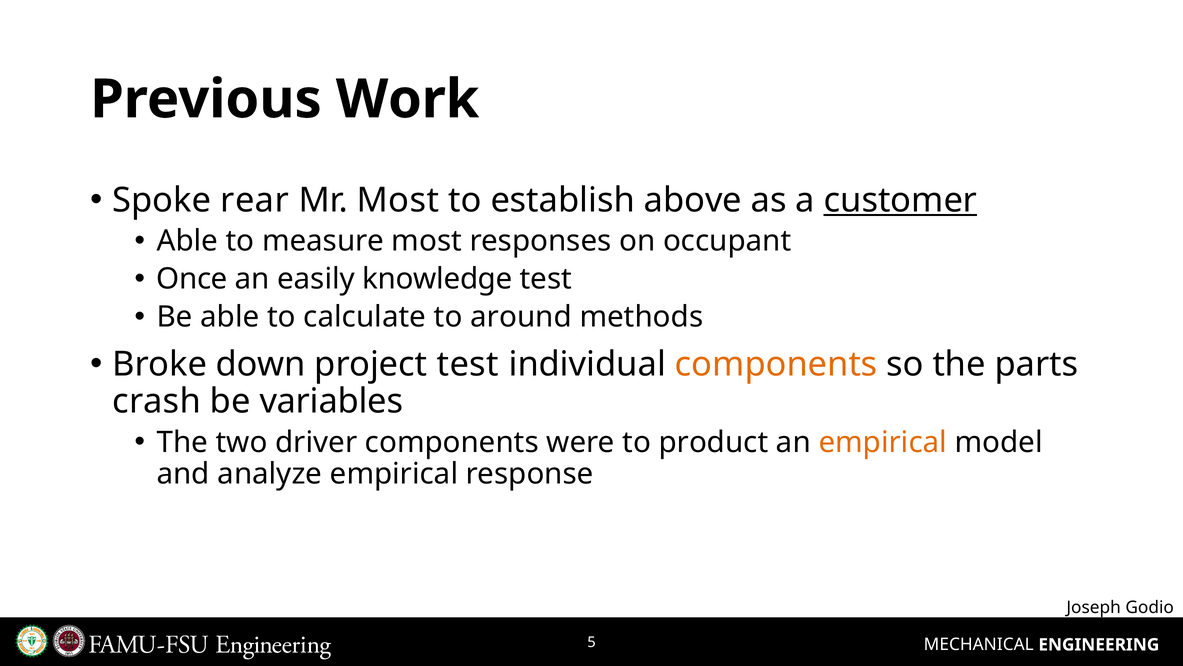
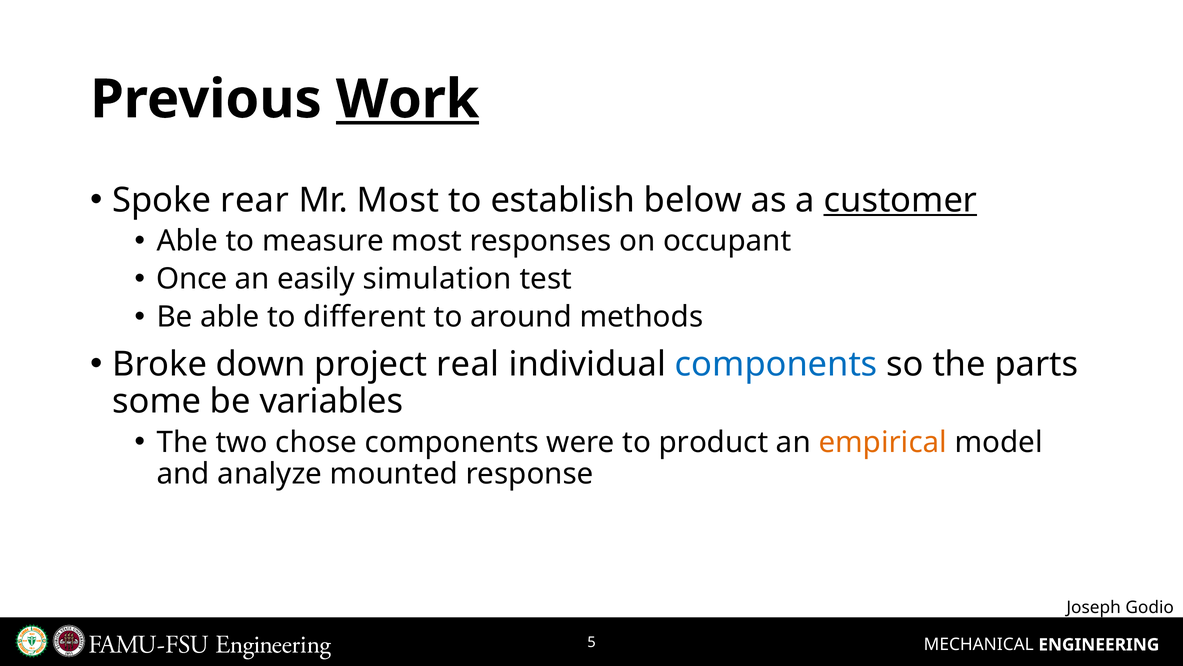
Work underline: none -> present (408, 99)
above: above -> below (693, 200)
knowledge: knowledge -> simulation (437, 279)
calculate: calculate -> different (365, 317)
project test: test -> real (468, 364)
components colour: orange -> blue (776, 364)
crash: crash -> some (157, 401)
driver: driver -> chose (316, 442)
analyze empirical: empirical -> mounted (394, 474)
